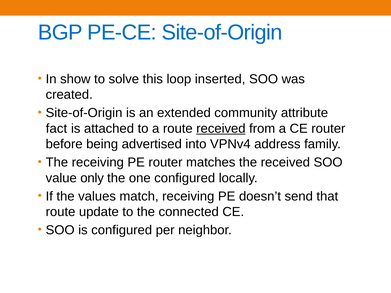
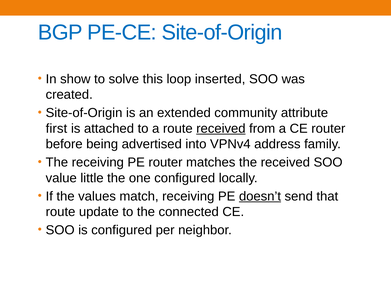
fact: fact -> first (56, 129)
only: only -> little (92, 178)
doesn’t underline: none -> present (260, 196)
